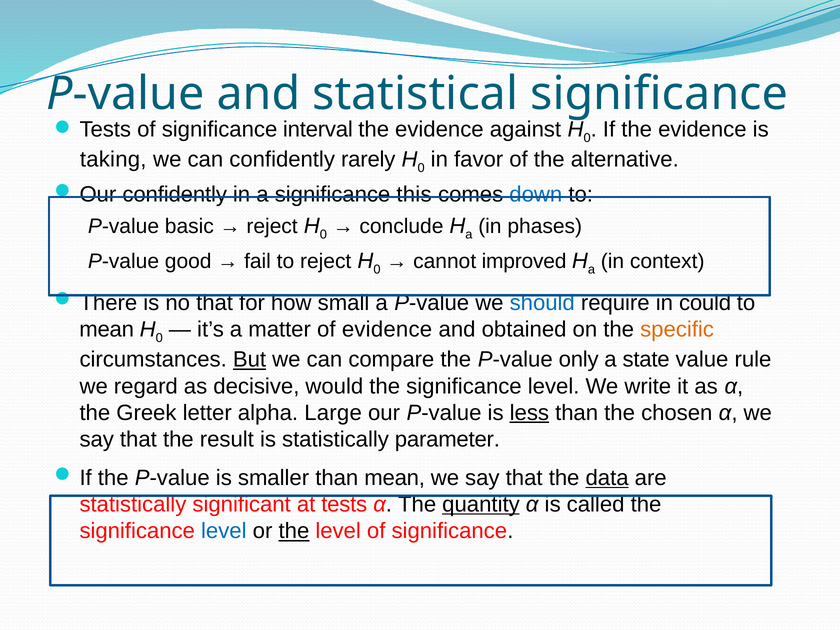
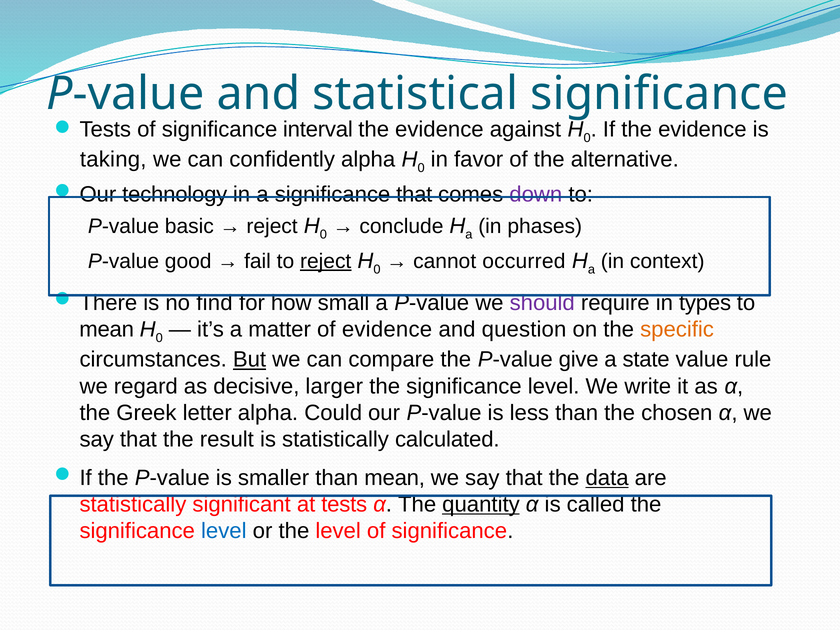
confidently rarely: rarely -> alpha (368, 159)
confidently: confidently -> technology (175, 195)
significance this: this -> that (414, 195)
down colour: blue -> purple (536, 195)
reject underline: none -> present (326, 261)
improved: improved -> occurred (524, 261)
no that: that -> find (214, 303)
should colour: blue -> purple (542, 303)
could: could -> types (705, 303)
obtained: obtained -> question (524, 329)
only: only -> give (579, 360)
would: would -> larger (334, 386)
Large: Large -> Could (333, 413)
less underline: present -> none (529, 413)
parameter: parameter -> calculated (447, 439)
the underline: present -> none (294, 531)
